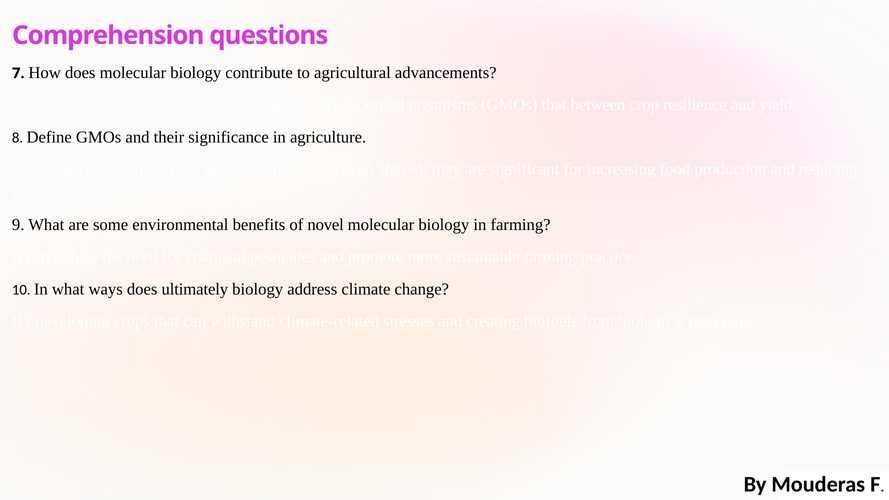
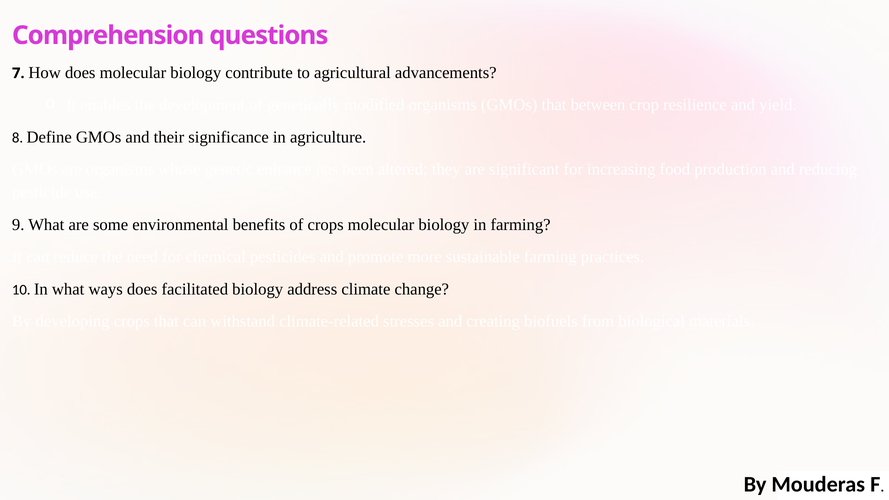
of novel: novel -> crops (326, 225)
ultimately: ultimately -> facilitated (195, 289)
